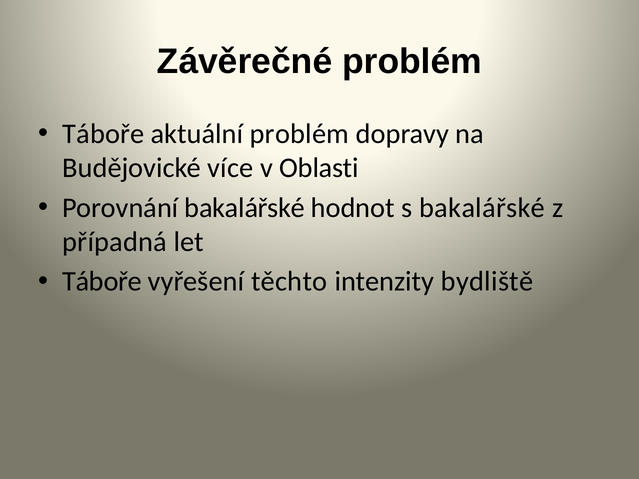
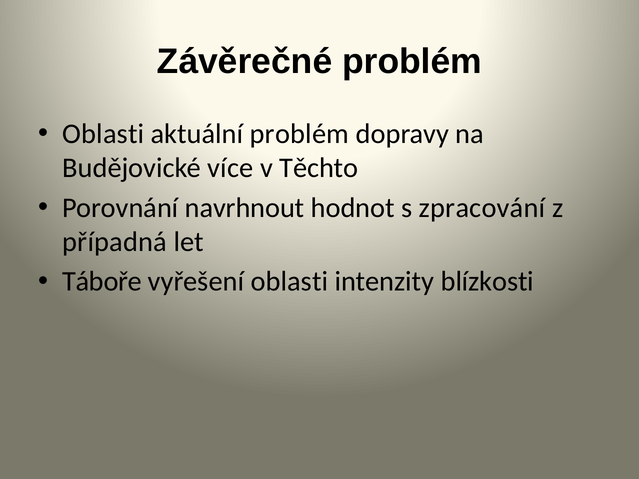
Táboře: Táboře -> Oblasti (103, 134)
Oblasti: Oblasti -> Těchto (319, 168)
Porovnání bakalářské: bakalářské -> navrhnout (245, 208)
s bakalářské: bakalářské -> zpracování (482, 208)
vyřešení těchto: těchto -> oblasti (289, 282)
bydliště: bydliště -> blízkosti (487, 282)
